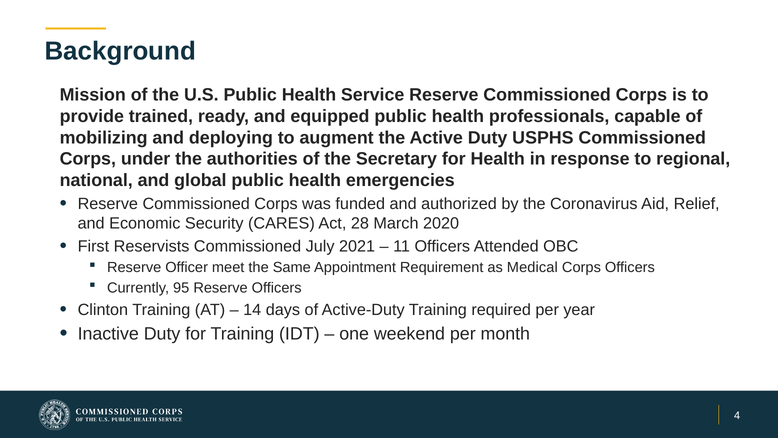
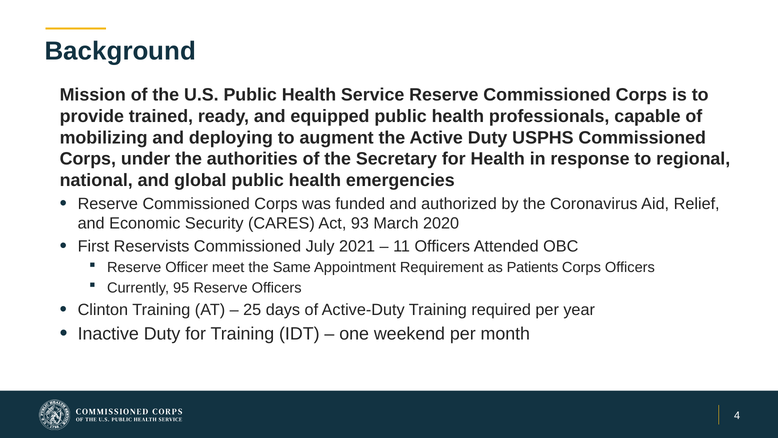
28: 28 -> 93 (360, 223)
Medical: Medical -> Patients (532, 267)
14: 14 -> 25 (252, 310)
